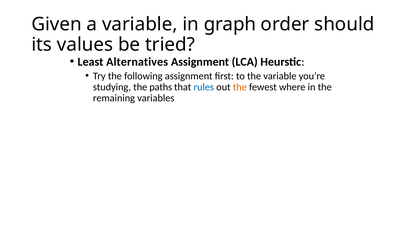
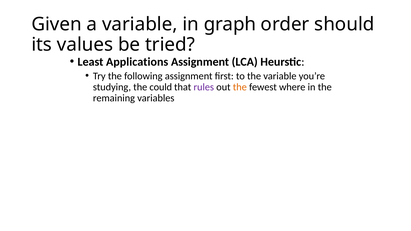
Alternatives: Alternatives -> Applications (137, 62)
paths: paths -> could (161, 87)
rules colour: blue -> purple (204, 87)
